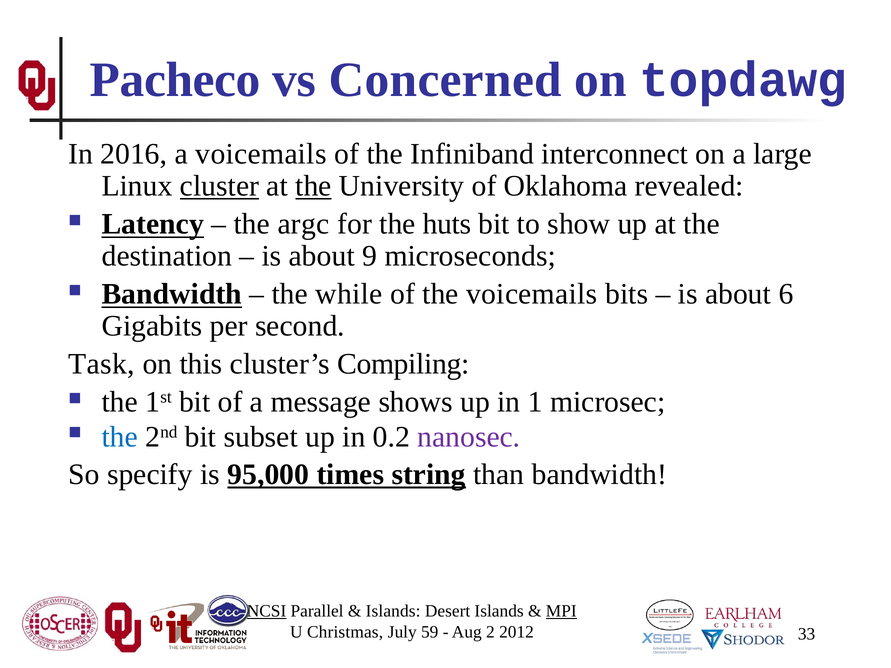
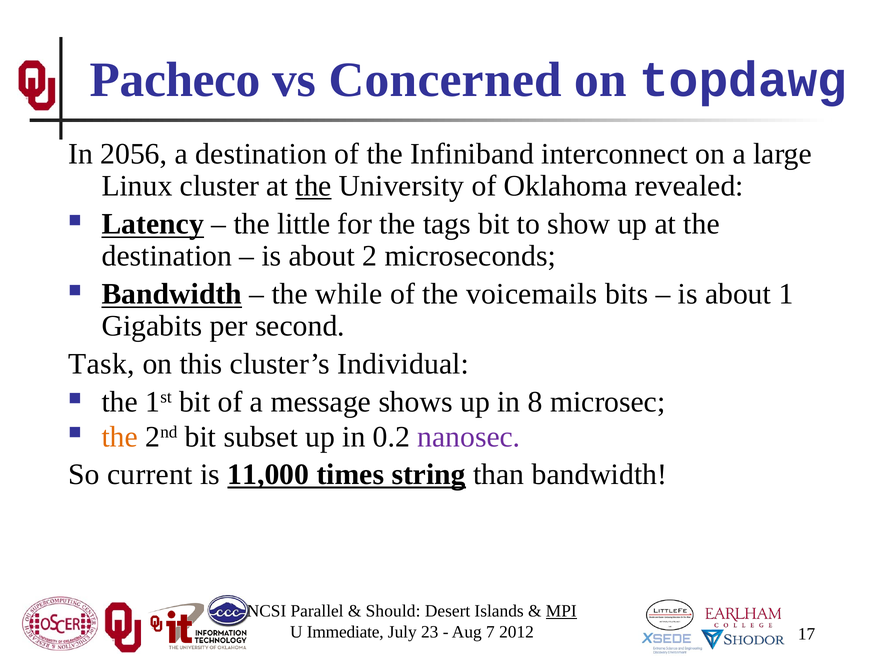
2016: 2016 -> 2056 (134, 154)
a voicemails: voicemails -> destination (261, 154)
cluster underline: present -> none (220, 186)
argc: argc -> little (304, 224)
huts: huts -> tags (447, 224)
9: 9 -> 2 (370, 256)
6: 6 -> 1 (786, 294)
Compiling: Compiling -> Individual (403, 364)
1: 1 -> 8 (535, 402)
the colour: blue -> orange (120, 437)
specify: specify -> current (150, 475)
95,000: 95,000 -> 11,000 (268, 475)
NCSI underline: present -> none (267, 611)
Islands: Islands -> Should (393, 611)
Christmas: Christmas -> Immediate (345, 632)
59: 59 -> 23 (430, 632)
2: 2 -> 7 (490, 632)
33: 33 -> 17 (807, 634)
